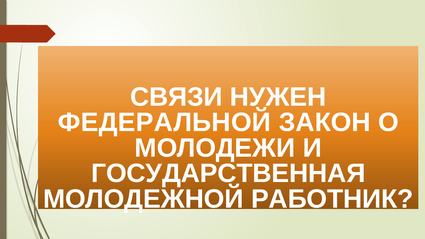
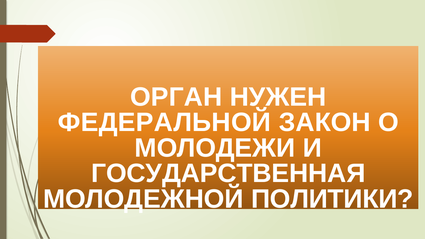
СВЯЗИ: СВЯЗИ -> ОРГАН (176, 97)
РАБОТНИК: РАБОТНИК -> ПОЛИТИКИ (332, 199)
